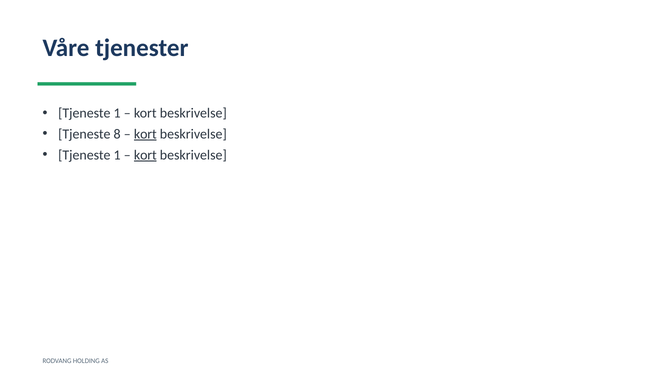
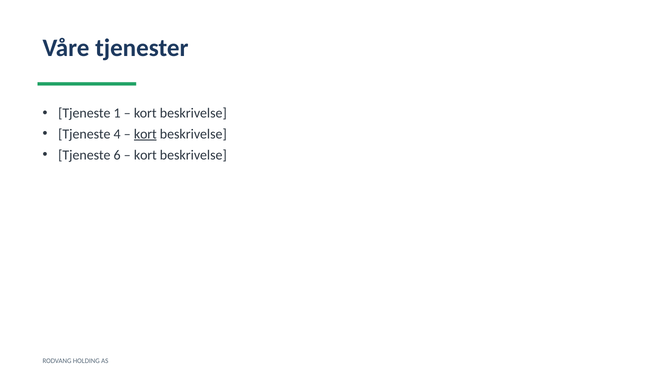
8: 8 -> 4 (117, 134)
1: 1 -> 6 (117, 155)
kort underline: present -> none (145, 155)
